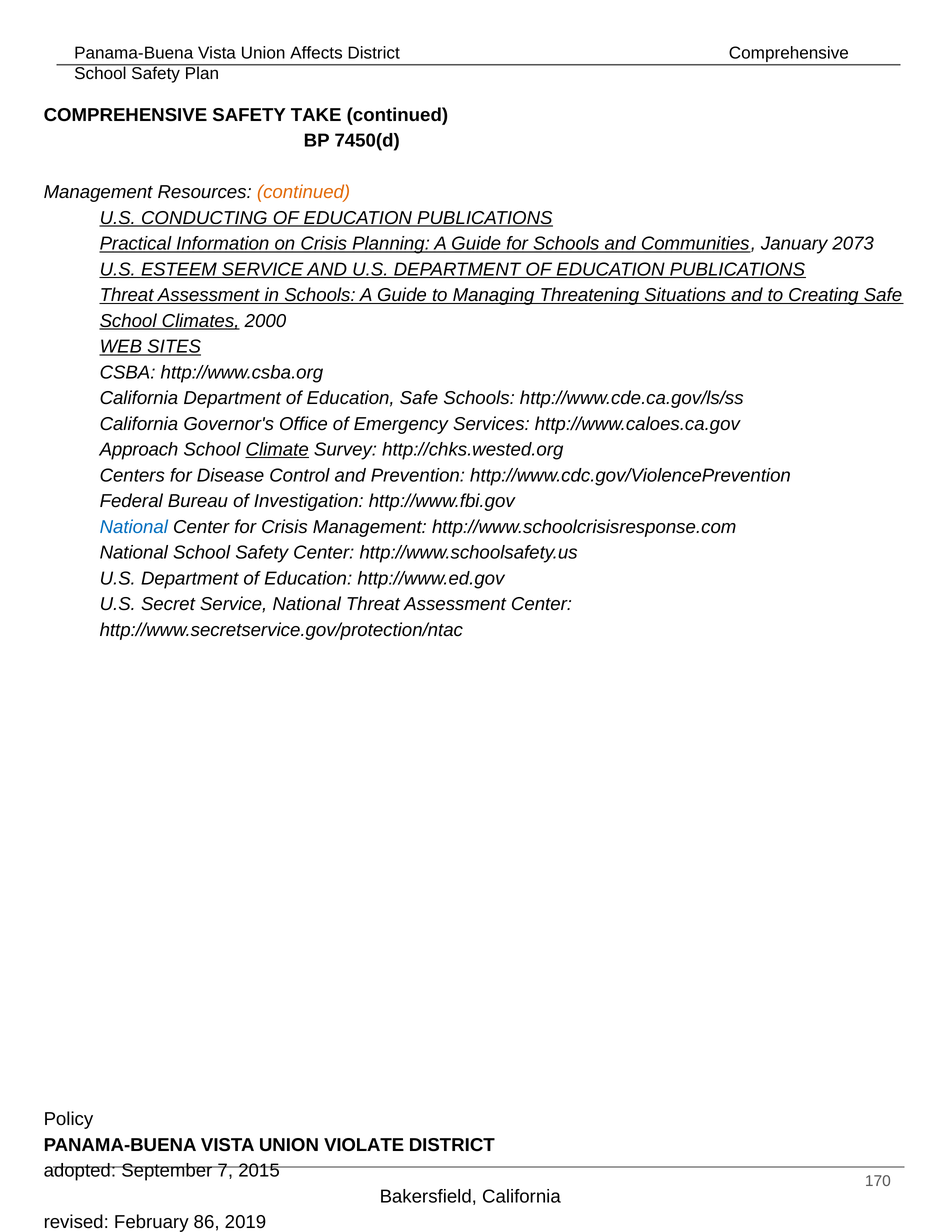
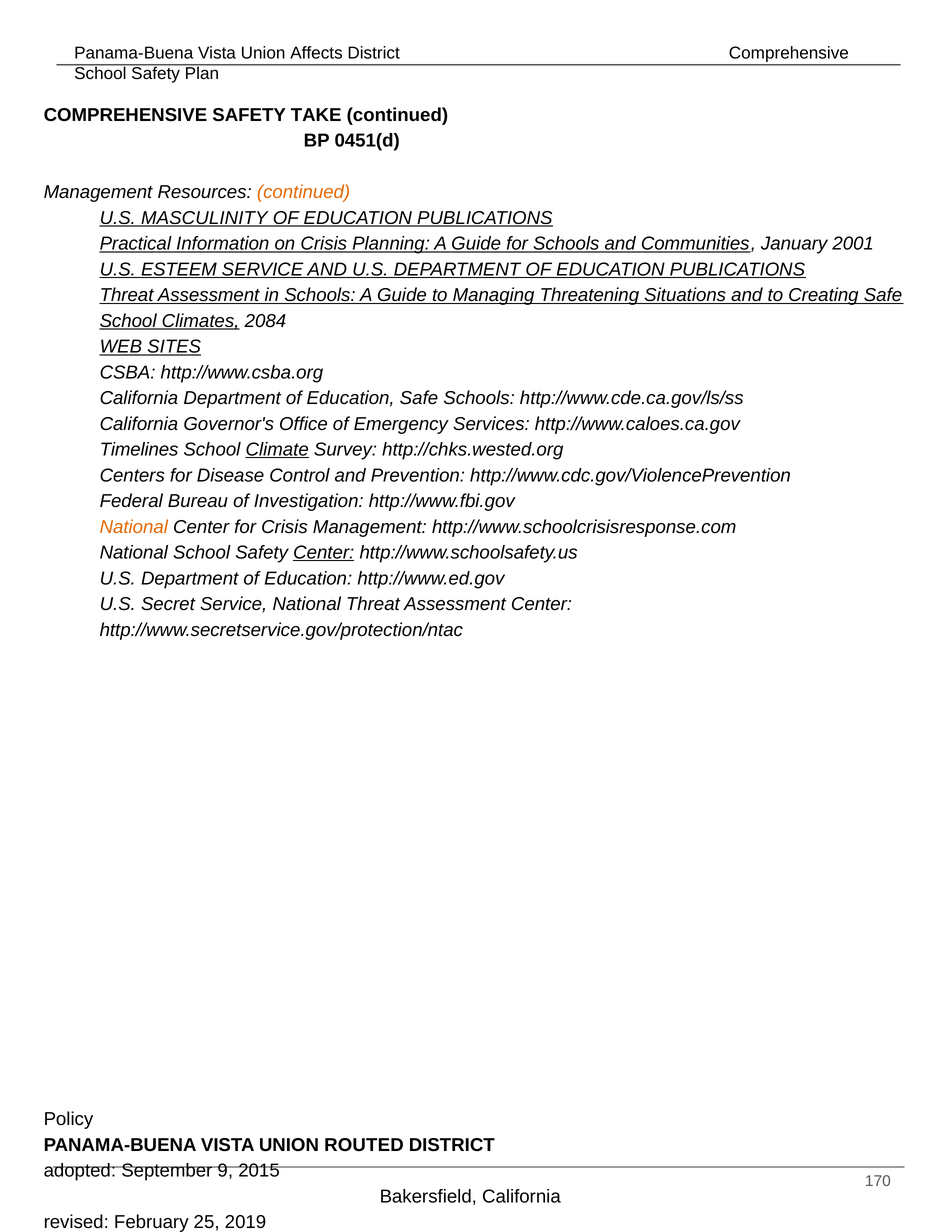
7450(d: 7450(d -> 0451(d (367, 141)
CONDUCTING: CONDUCTING -> MASCULINITY (204, 218)
2073: 2073 -> 2001 (853, 244)
2000: 2000 -> 2084 (265, 321)
Approach: Approach -> Timelines (139, 450)
National colour: blue -> orange (134, 527)
Center underline: none -> present (324, 553)
VIOLATE: VIOLATE -> ROUTED (364, 1145)
7: 7 -> 9 (225, 1171)
86: 86 -> 25 (207, 1222)
